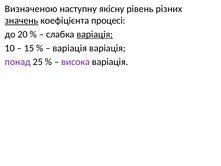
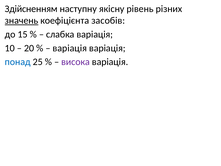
Визначеною: Визначеною -> Здійсненням (31, 9)
процесі: процесі -> засобів (108, 21)
20: 20 -> 15 (23, 34)
варіація underline: present -> none (95, 34)
15: 15 -> 20 (29, 48)
понад colour: purple -> blue (18, 62)
